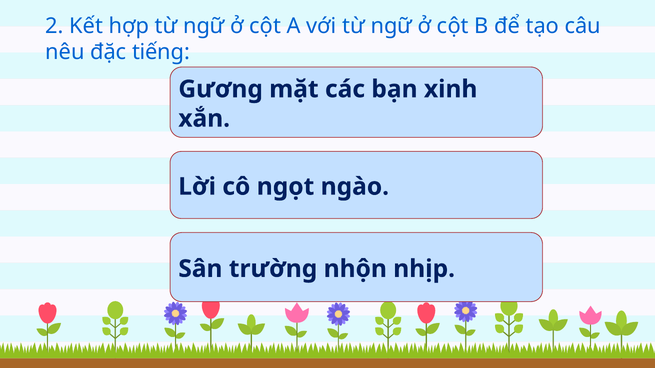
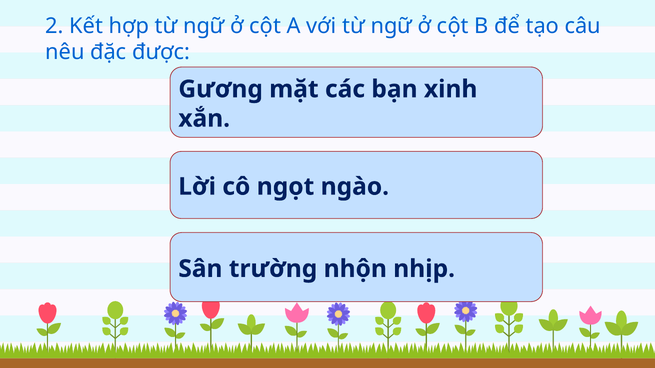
tiếng: tiếng -> được (161, 52)
